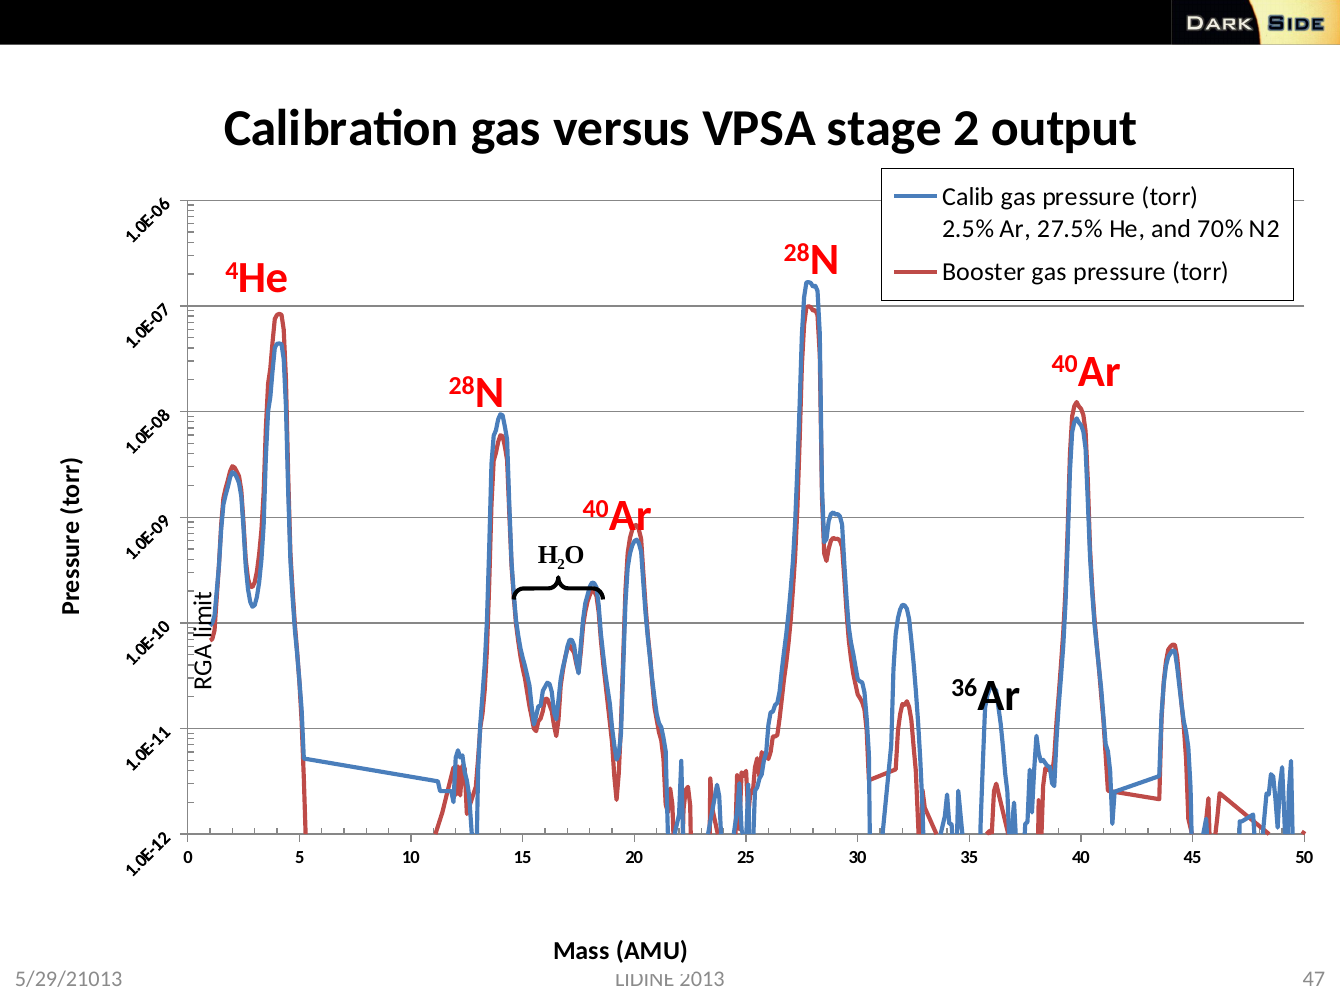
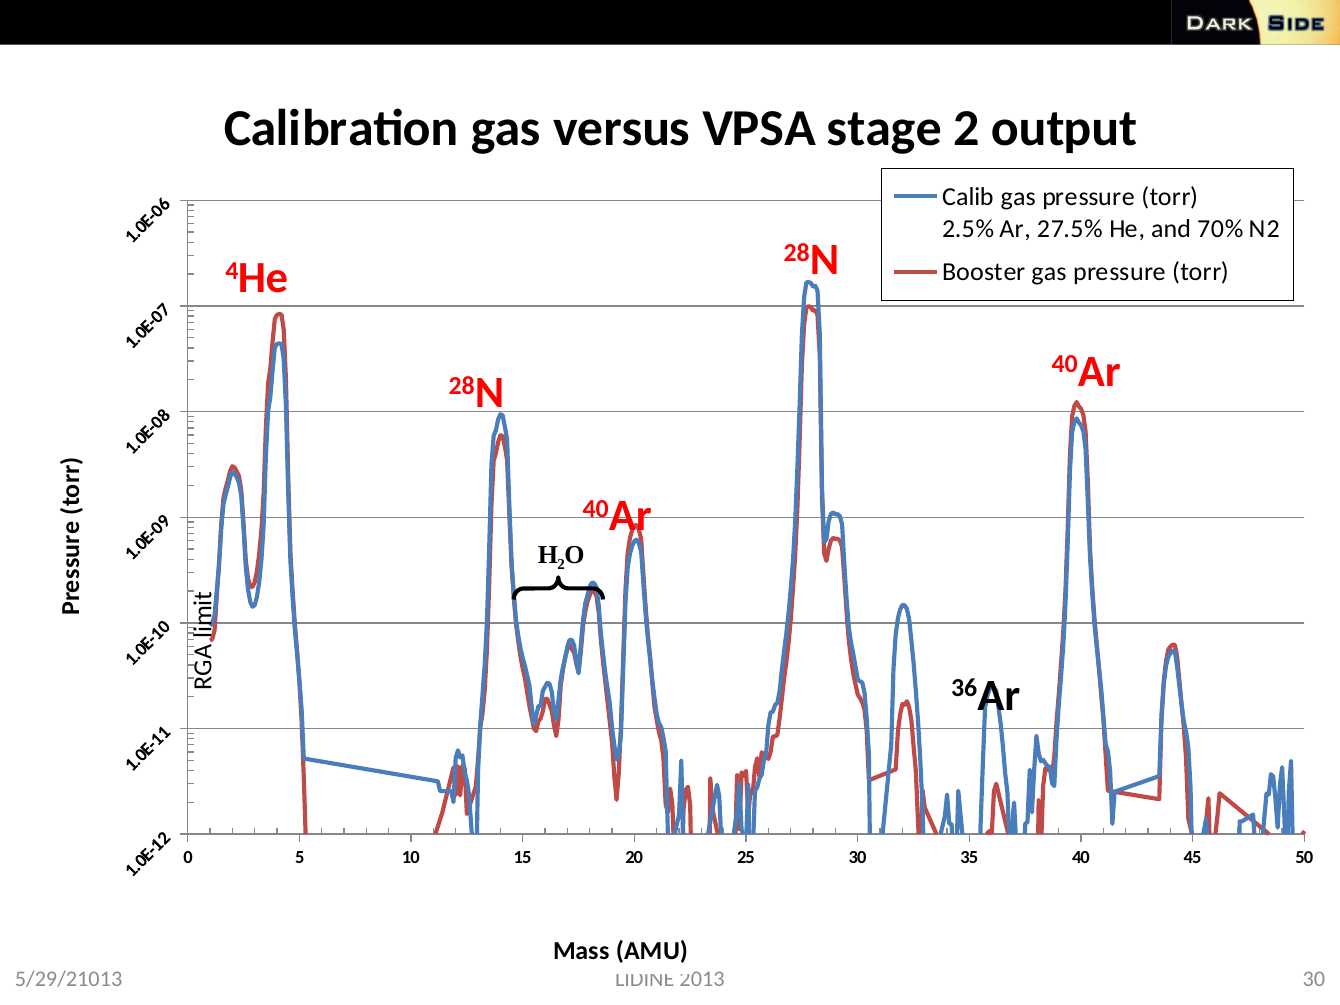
2013 47: 47 -> 30 (1314, 980)
